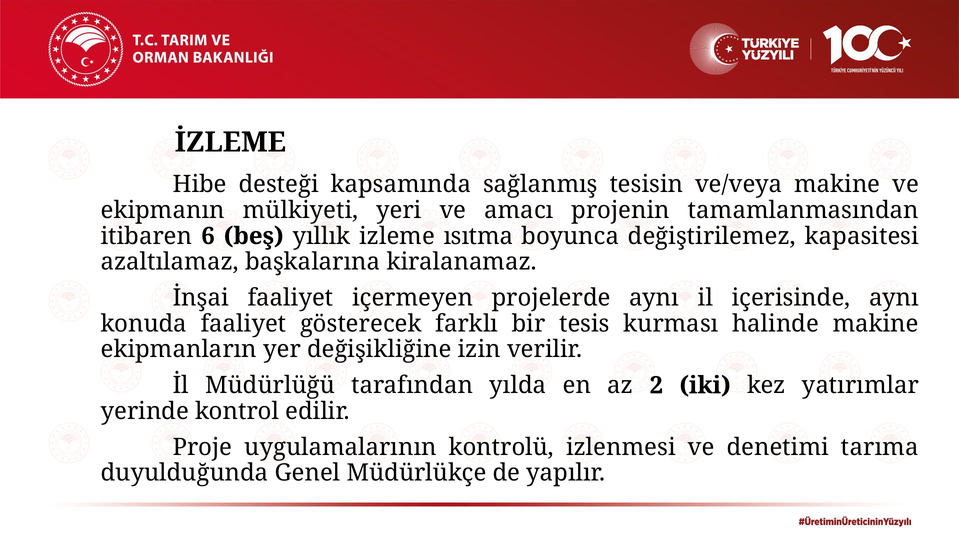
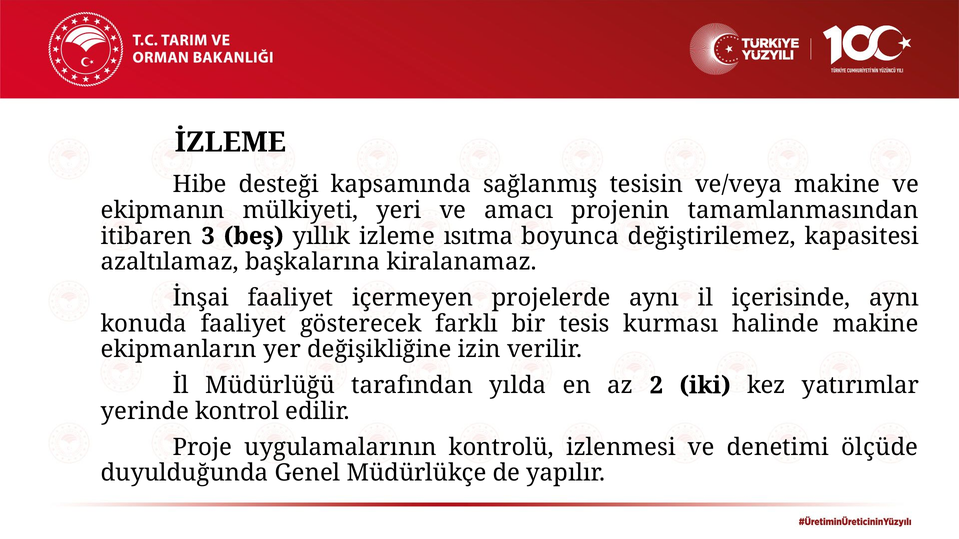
6: 6 -> 3 (208, 236)
tarıma: tarıma -> ölçüde (880, 447)
